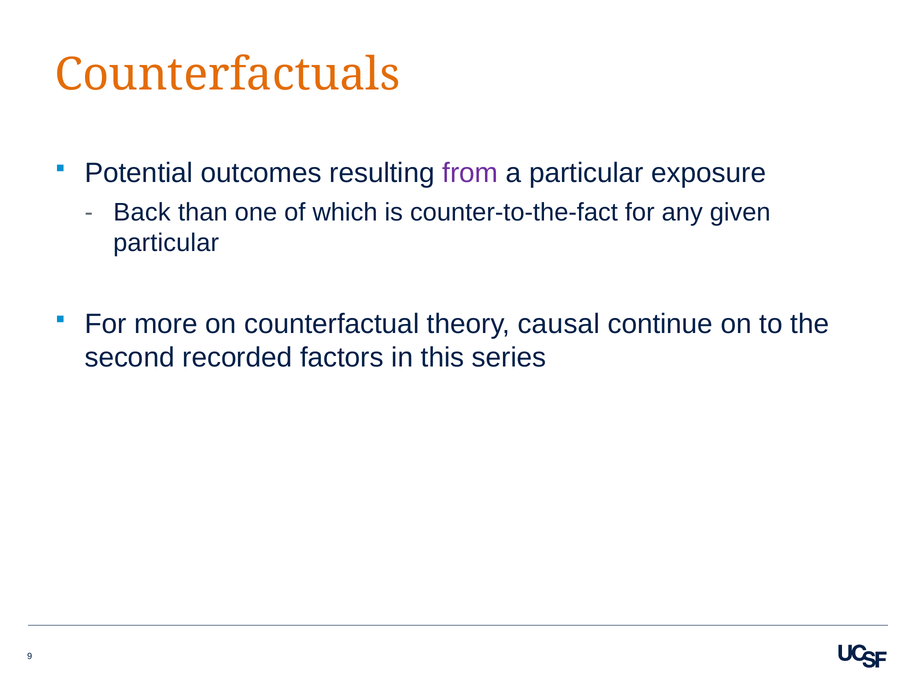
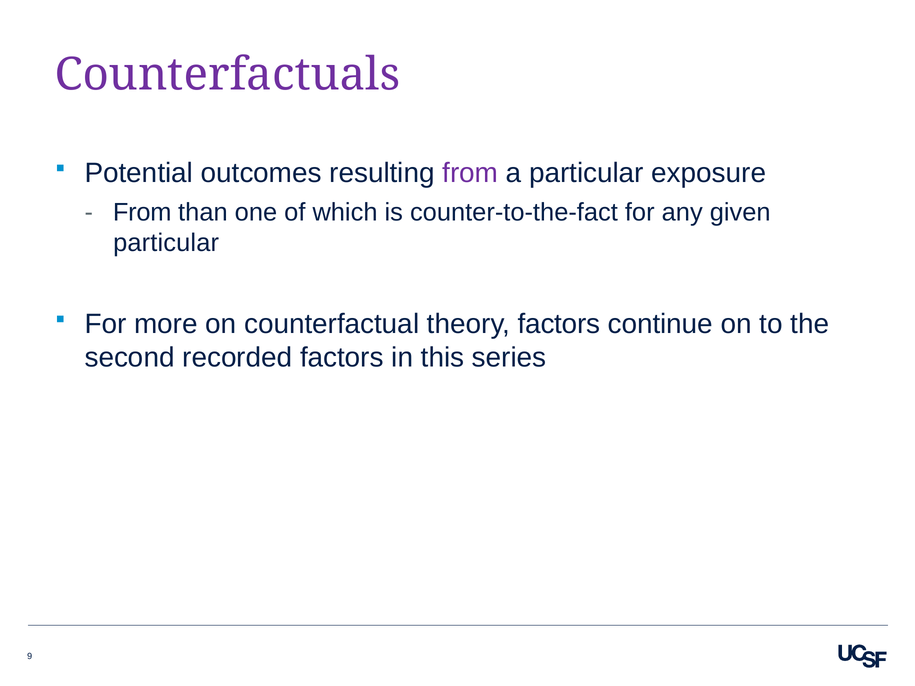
Counterfactuals colour: orange -> purple (227, 75)
Back: Back -> From (142, 213)
theory causal: causal -> factors (559, 324)
